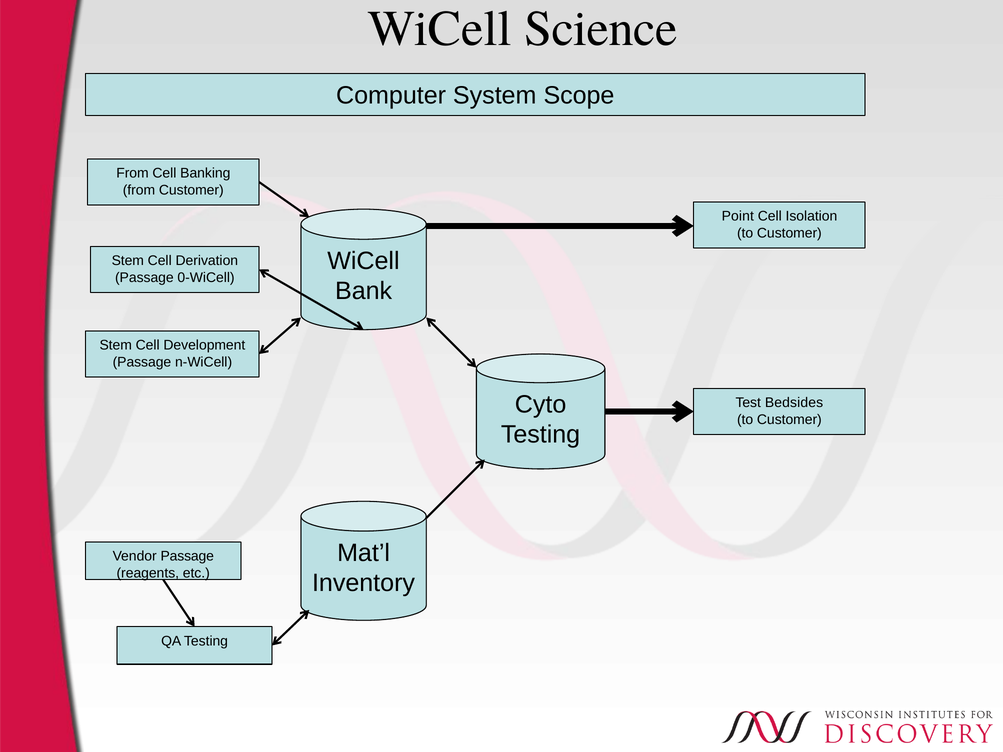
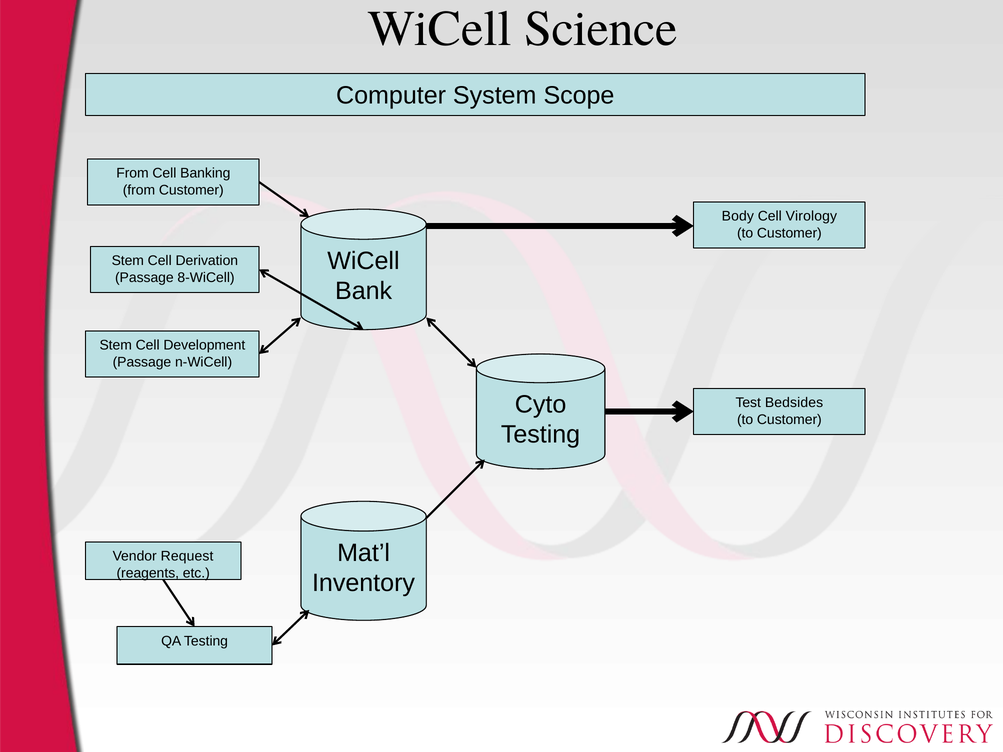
Point: Point -> Body (738, 216)
Isolation: Isolation -> Virology (811, 216)
0-WiCell: 0-WiCell -> 8-WiCell (206, 278)
Vendor Passage: Passage -> Request (187, 557)
